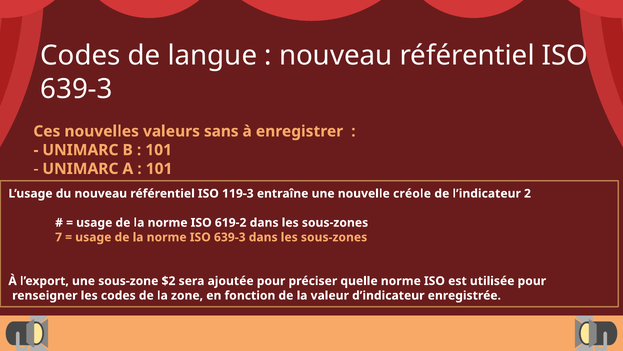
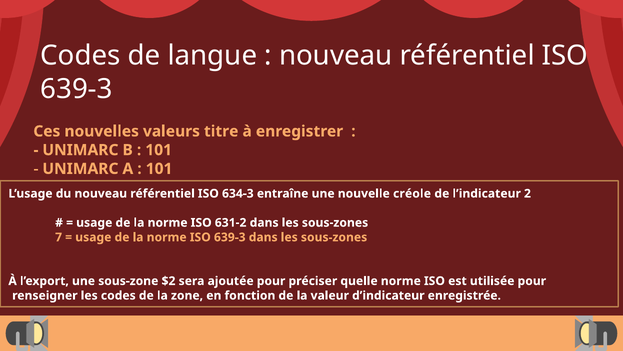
sans: sans -> titre (221, 131)
119-3: 119-3 -> 634-3 (238, 193)
619-2: 619-2 -> 631-2 (231, 222)
